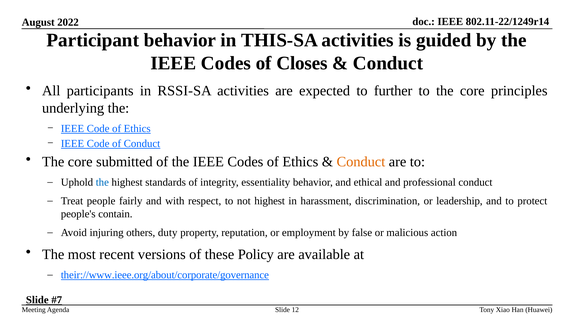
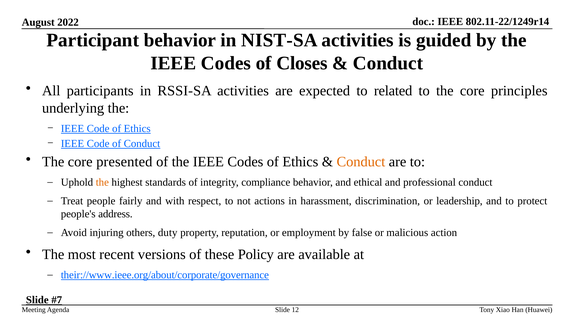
THIS-SA: THIS-SA -> NIST-SA (279, 40)
further: further -> related (393, 91)
submitted: submitted -> presented (124, 162)
the colour: blue -> orange (102, 182)
essentiality: essentiality -> compliance (266, 182)
not highest: highest -> actions (270, 201)
contain: contain -> address (115, 214)
